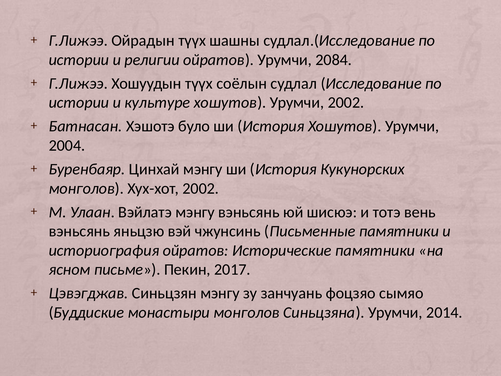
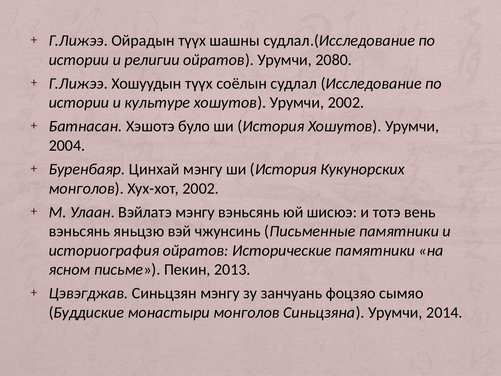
2084: 2084 -> 2080 (334, 60)
2017: 2017 -> 2013 (232, 270)
